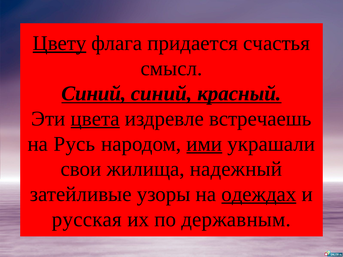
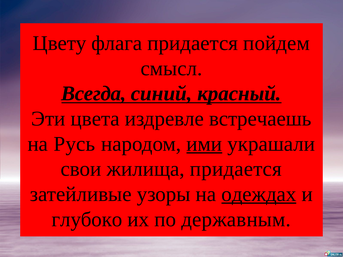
Цвету underline: present -> none (60, 43)
счастья: счастья -> пойдем (277, 43)
Синий: Синий -> Всегда (94, 94)
цвета underline: present -> none (95, 119)
жилища надежный: надежный -> придается (236, 169)
русская: русская -> глубоко (87, 220)
